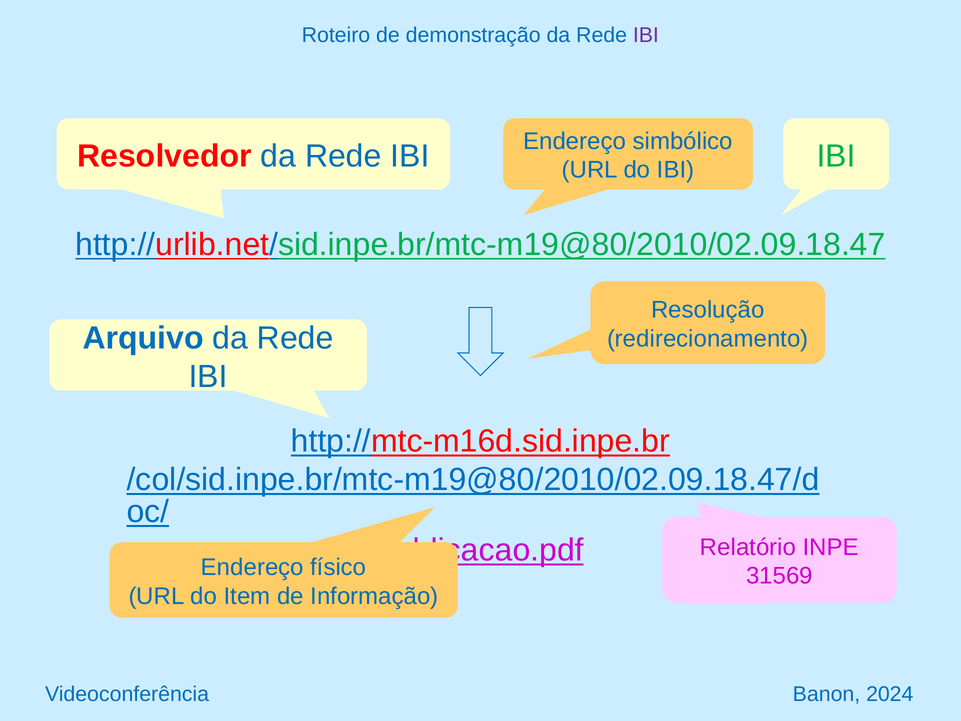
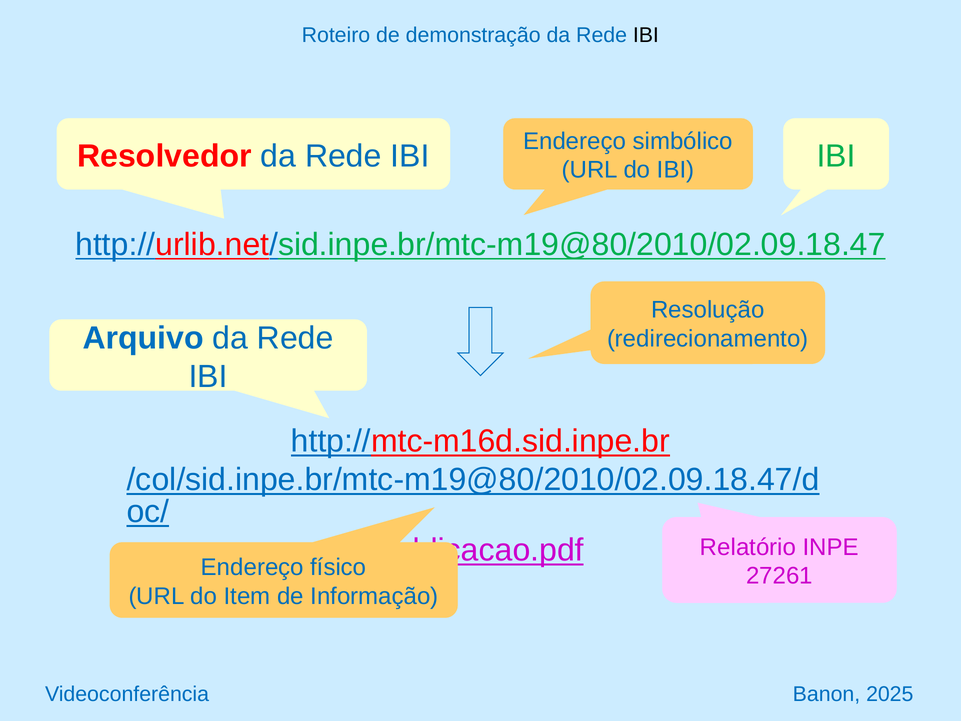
IBI colour: purple -> black (646, 35)
31569: 31569 -> 27261 (779, 576)
2024: 2024 -> 2025 (890, 694)
